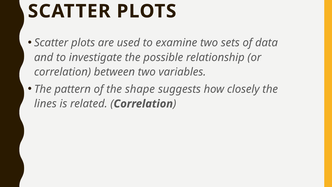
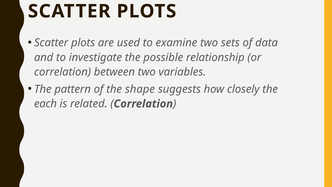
lines: lines -> each (45, 104)
